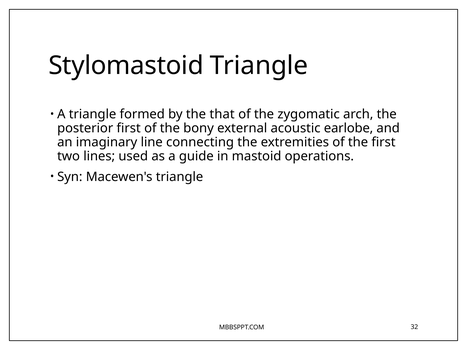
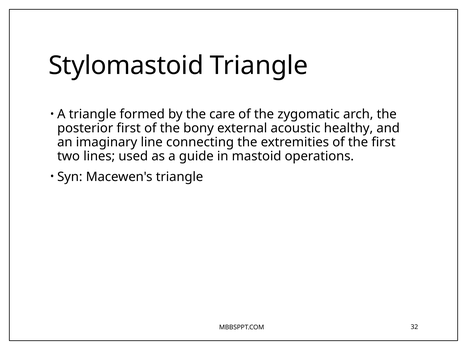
that: that -> care (222, 114)
earlobe: earlobe -> healthy (348, 128)
